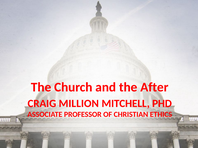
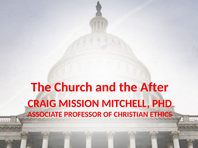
MILLION: MILLION -> MISSION (79, 104)
